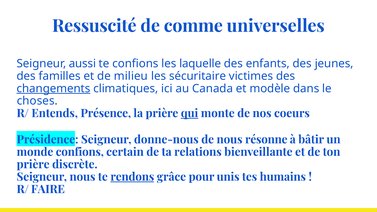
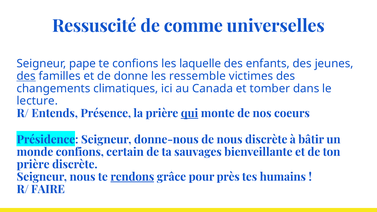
aussi: aussi -> pape (82, 64)
des underline: none -> present (26, 76)
milieu: milieu -> donne (131, 76)
sécuritaire: sécuritaire -> ressemble (197, 76)
changements underline: present -> none (53, 88)
modèle: modèle -> tomber (270, 88)
choses: choses -> lecture (37, 101)
nous résonne: résonne -> discrète (266, 140)
relations: relations -> sauvages (198, 152)
unis: unis -> près (228, 177)
